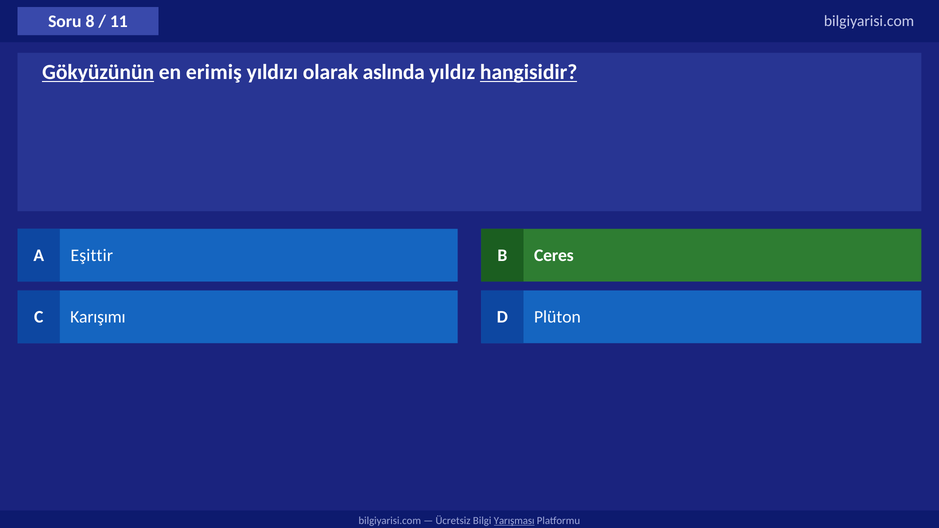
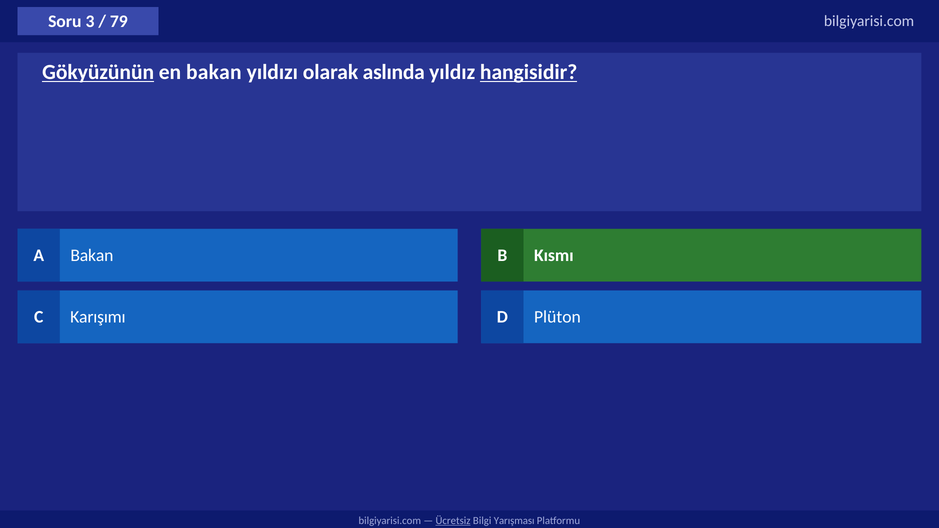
8: 8 -> 3 (90, 21)
11: 11 -> 79 (119, 21)
en erimiş: erimiş -> bakan (214, 72)
A Eşittir: Eşittir -> Bakan (92, 256)
Ceres: Ceres -> Kısmı (554, 256)
Ücretsiz underline: none -> present (453, 521)
Yarışması underline: present -> none (514, 521)
